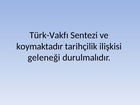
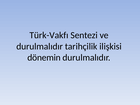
koymaktadır: koymaktadır -> durulmalıdır (40, 46)
geleneği: geleneği -> dönemin (44, 58)
